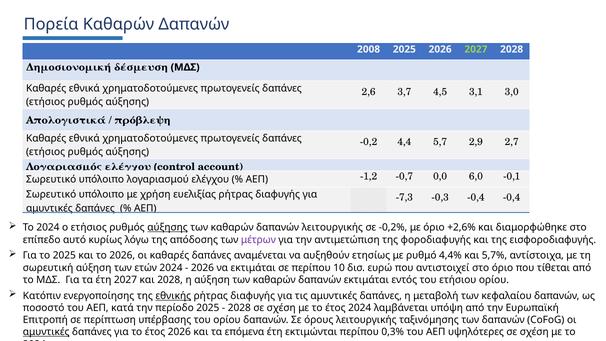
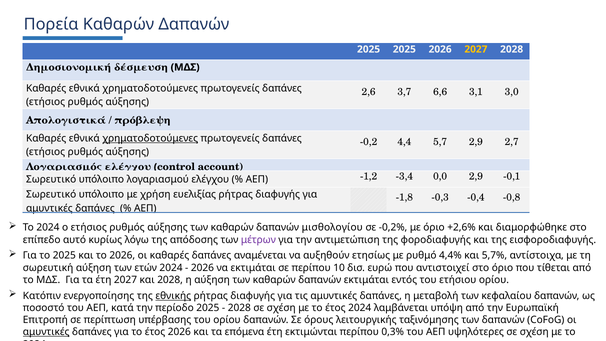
2008: 2008 -> 2025 (369, 49)
2027 colour: light green -> yellow (476, 49)
4,5: 4,5 -> 6,6 (440, 92)
χρηματοδοτούμενες underline: none -> present (150, 138)
-0,7: -0,7 -> -3,4 (404, 176)
0,0 6,0: 6,0 -> 2,9 (476, 176)
-7,3: -7,3 -> -1,8 (404, 197)
-0,4 -0,4: -0,4 -> -0,8 (512, 197)
αύξησης underline: present -> none (168, 227)
δαπανών λειτουργικής: λειτουργικής -> μισθολογίου (332, 227)
